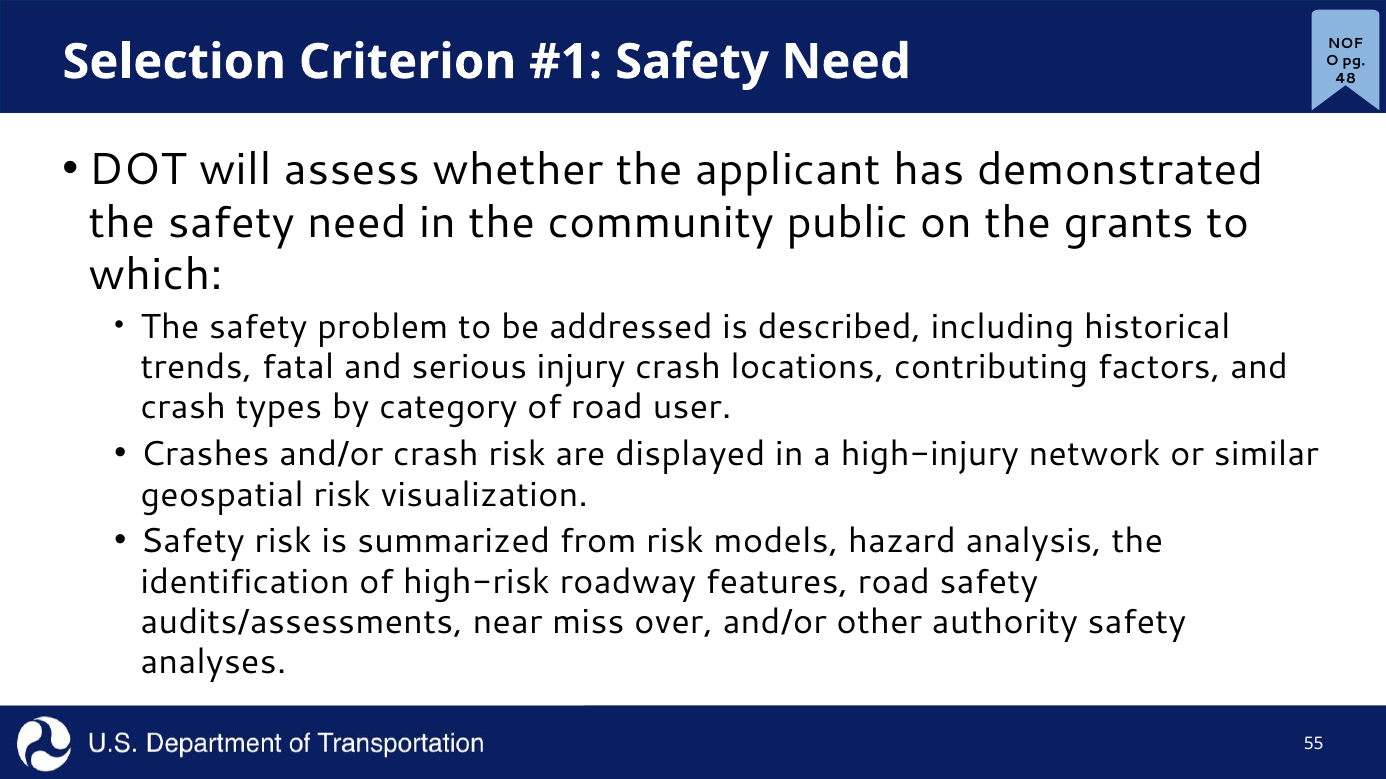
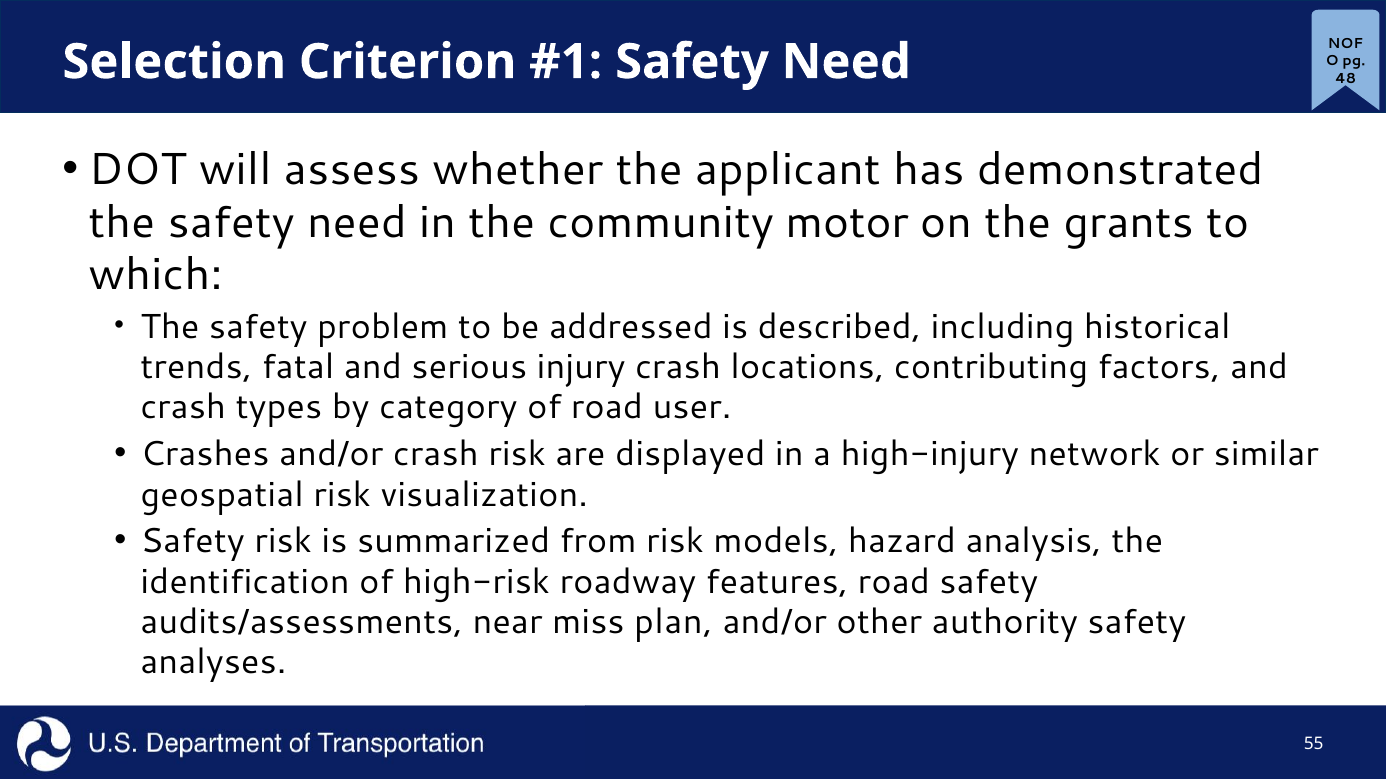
public: public -> motor (847, 223)
over: over -> plan (673, 623)
